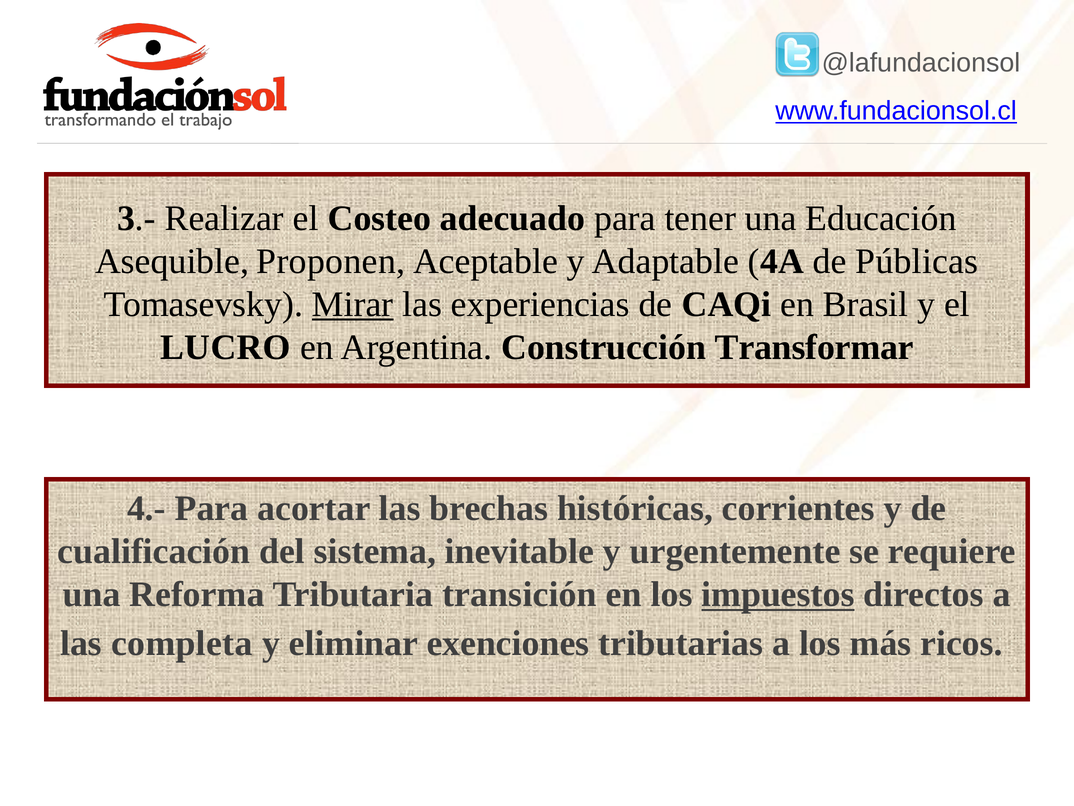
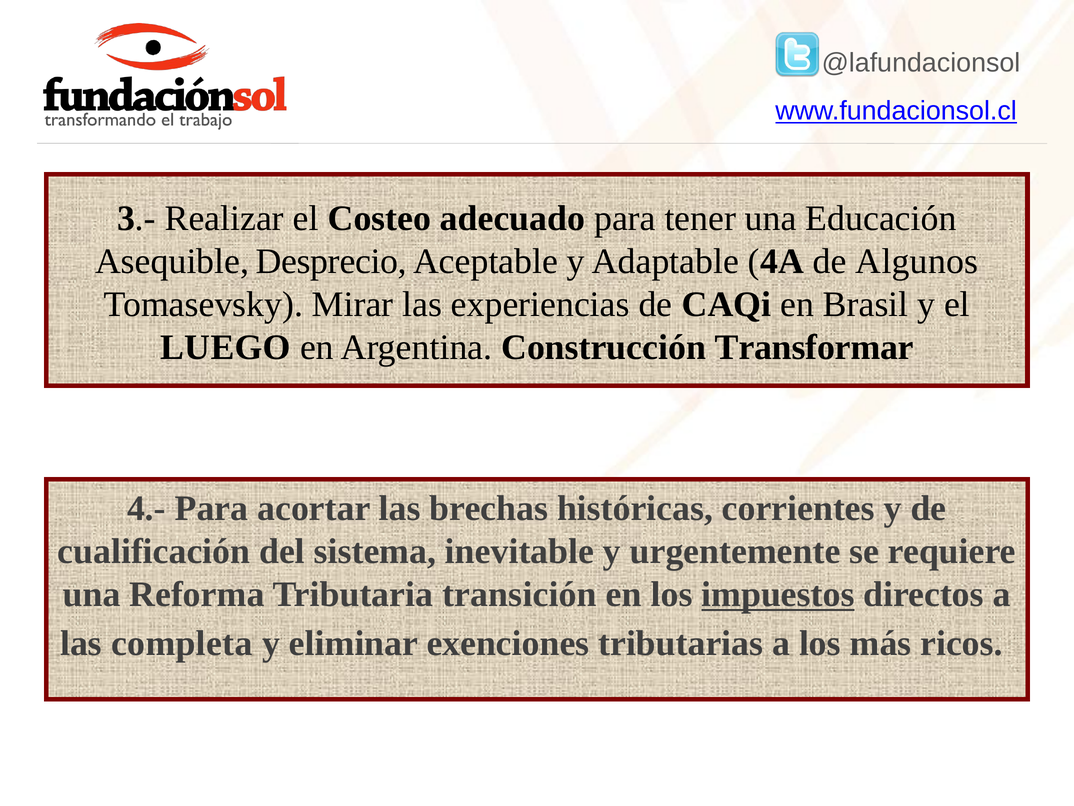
Proponen: Proponen -> Desprecio (331, 261)
Públicas: Públicas -> Algunos (917, 261)
Mirar underline: present -> none (353, 304)
LUCRO: LUCRO -> LUEGO (225, 347)
